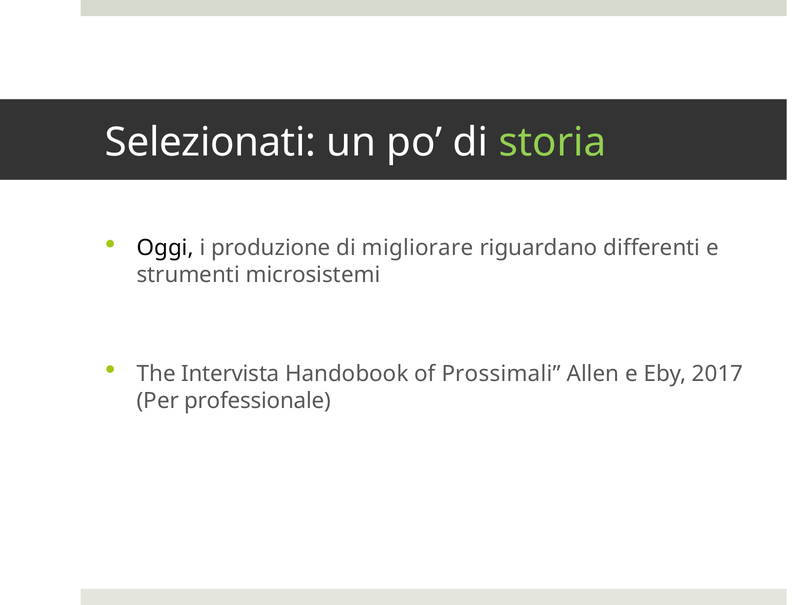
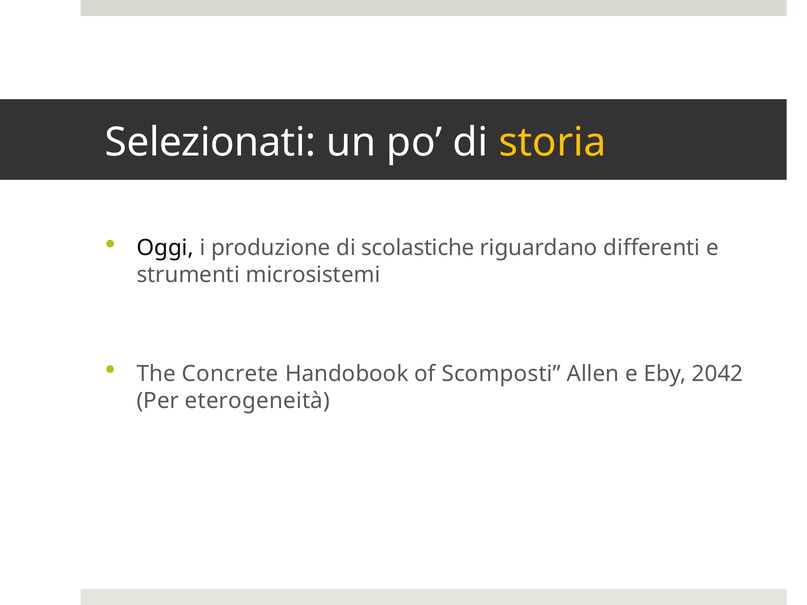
storia colour: light green -> yellow (552, 142)
migliorare: migliorare -> scolastiche (418, 248)
Intervista: Intervista -> Concrete (230, 374)
Prossimali: Prossimali -> Scomposti (501, 374)
2017: 2017 -> 2042 (718, 374)
professionale: professionale -> eterogeneità (257, 401)
